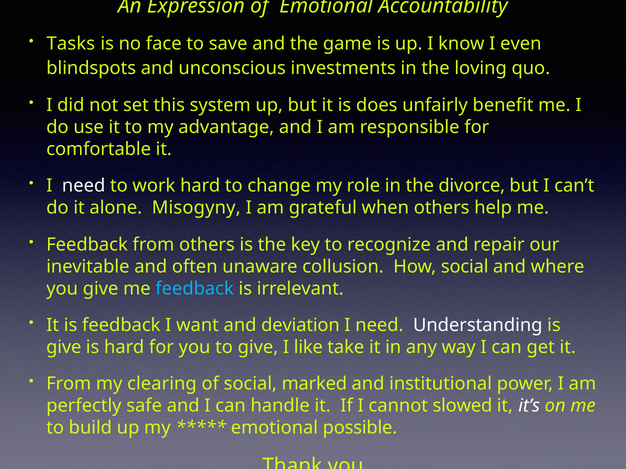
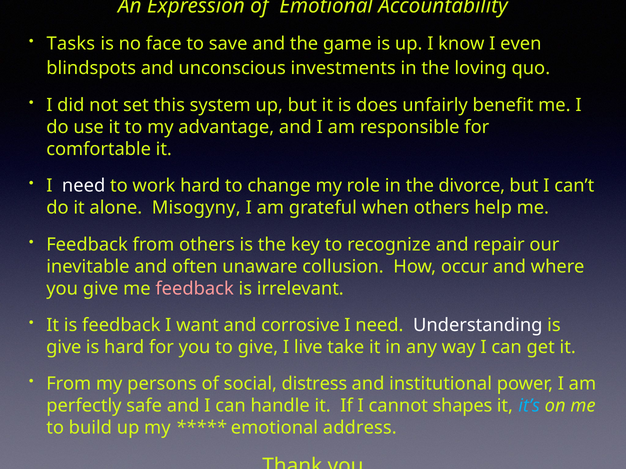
How social: social -> occur (465, 267)
feedback colour: light blue -> pink (195, 289)
deviation: deviation -> corrosive (300, 326)
like: like -> live (308, 348)
clearing: clearing -> persons (162, 384)
marked: marked -> distress (314, 384)
slowed: slowed -> shapes (462, 406)
it’s colour: white -> light blue (529, 406)
possible: possible -> address (360, 428)
